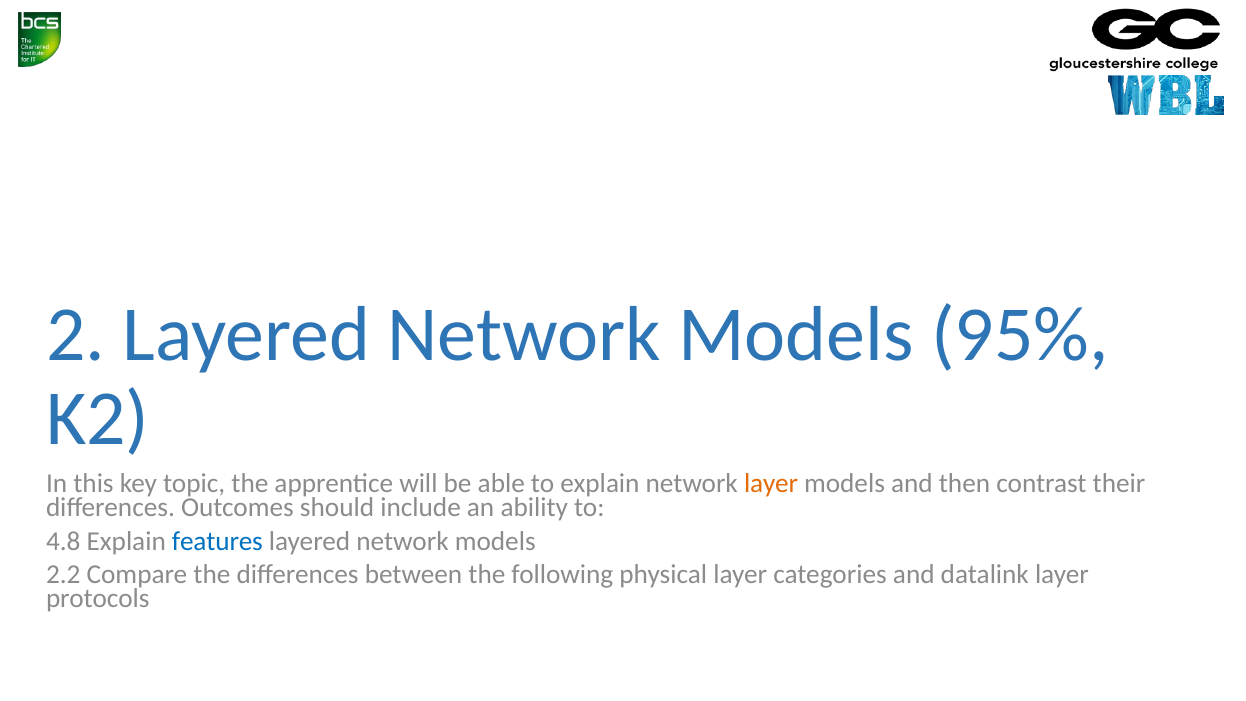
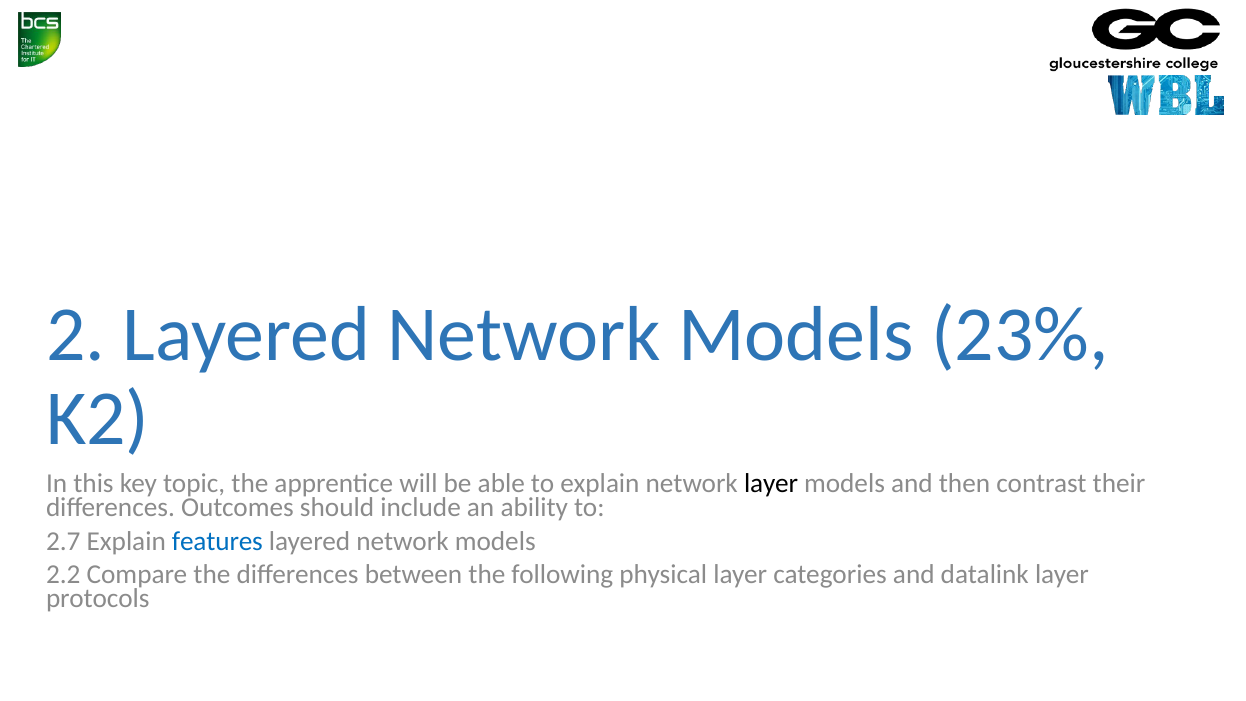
95%: 95% -> 23% (1020, 335)
layer colour: orange -> black (771, 483)
4.8: 4.8 -> 2.7 (63, 541)
